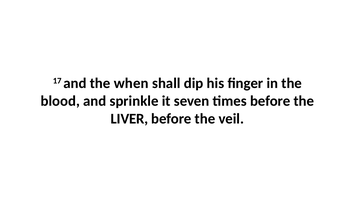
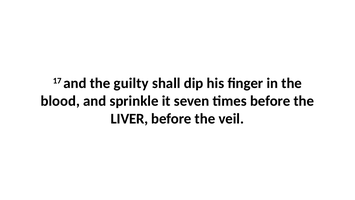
when: when -> guilty (131, 83)
